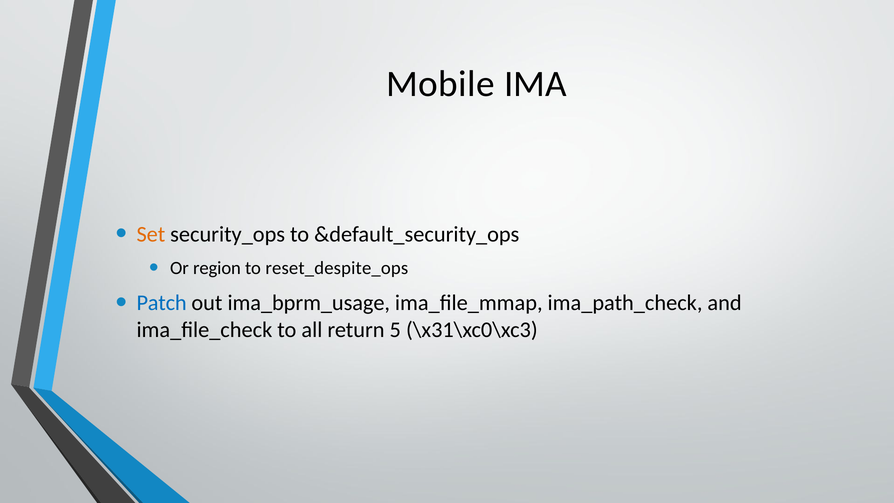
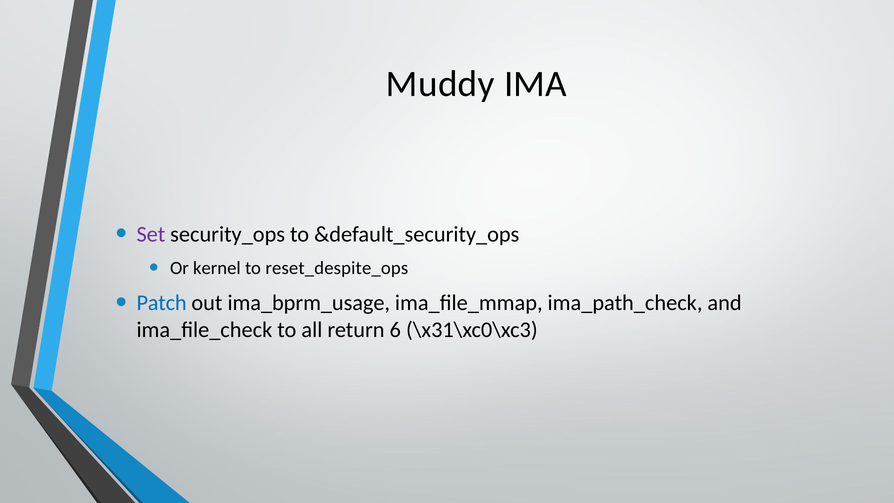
Mobile: Mobile -> Muddy (440, 84)
Set colour: orange -> purple (151, 234)
region: region -> kernel (217, 268)
5: 5 -> 6 (395, 330)
